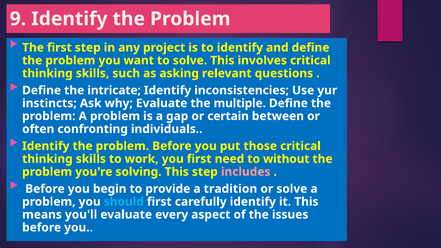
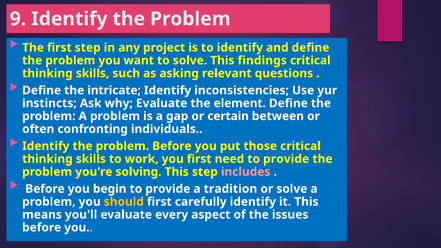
involves: involves -> findings (262, 60)
multiple: multiple -> element (240, 103)
need to without: without -> provide (286, 159)
should colour: light blue -> yellow (124, 202)
